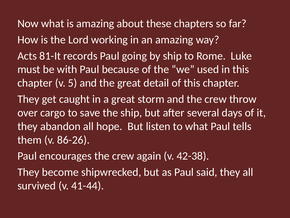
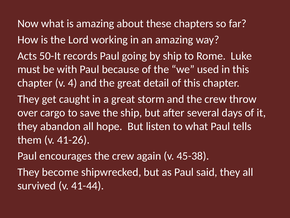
81-It: 81-It -> 50-It (50, 56)
5: 5 -> 4 (73, 83)
86-26: 86-26 -> 41-26 (73, 140)
42-38: 42-38 -> 45-38 (193, 156)
